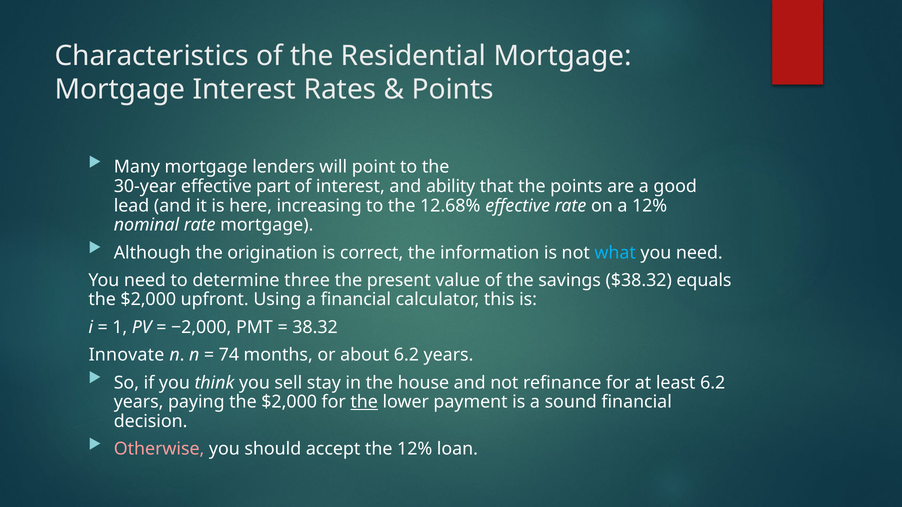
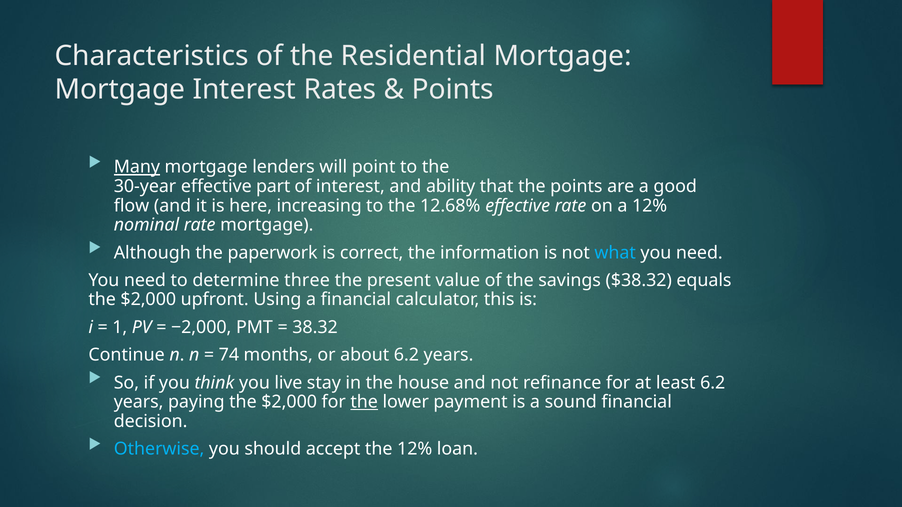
Many underline: none -> present (137, 167)
lead: lead -> flow (132, 206)
origination: origination -> paperwork (273, 253)
Innovate: Innovate -> Continue (127, 355)
sell: sell -> live (288, 383)
Otherwise colour: pink -> light blue (159, 449)
